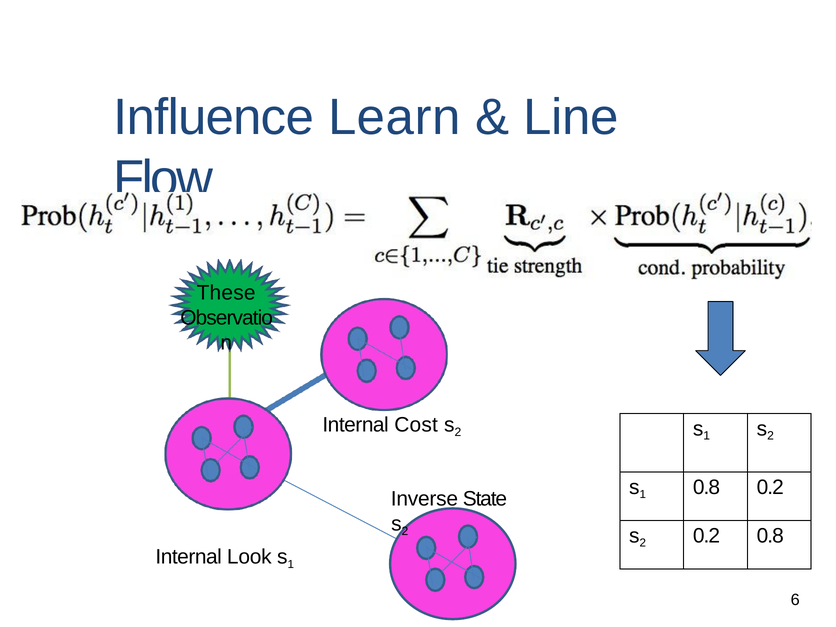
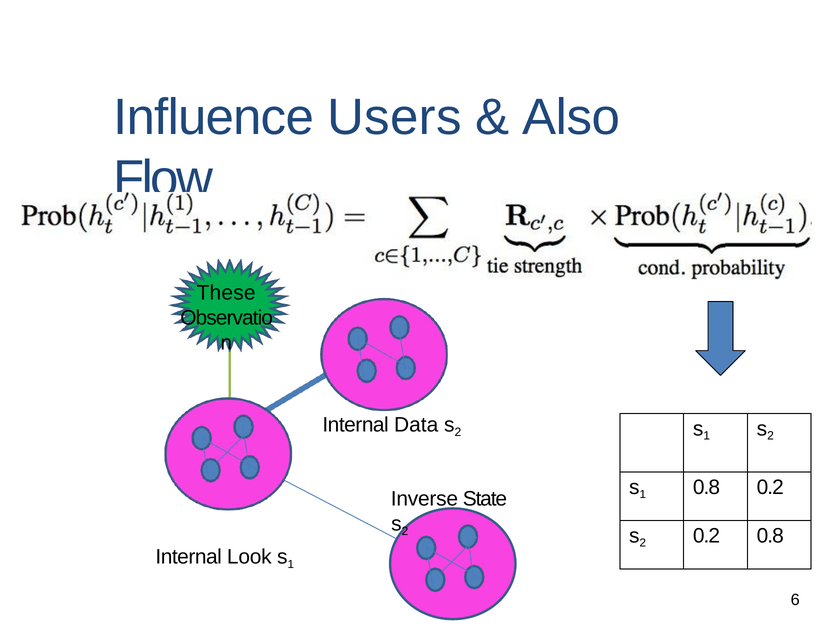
Learn: Learn -> Users (395, 117)
Line: Line -> Also (571, 117)
Cost: Cost -> Data (416, 425)
